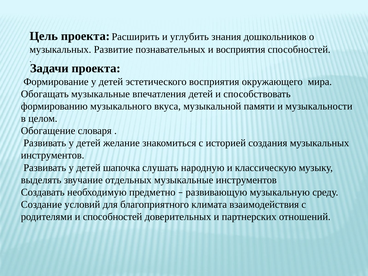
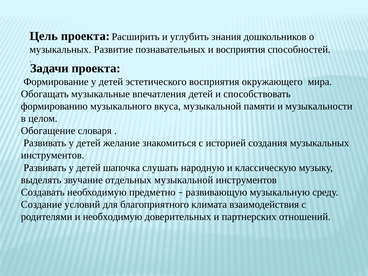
отдельных музыкальные: музыкальные -> музыкальной (184, 180)
и способностей: способностей -> необходимую (113, 217)
